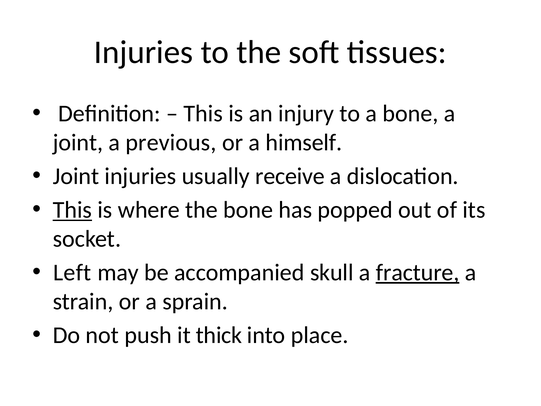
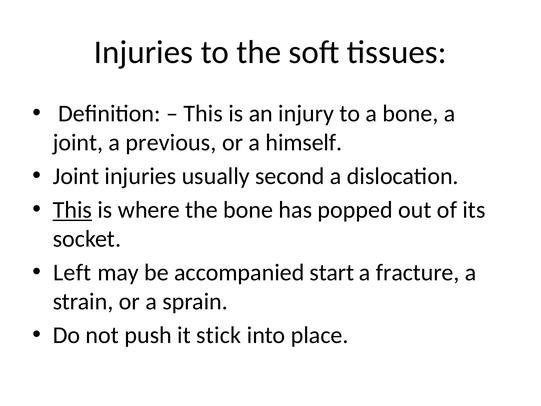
receive: receive -> second (290, 176)
skull: skull -> start (332, 272)
fracture underline: present -> none (418, 272)
thick: thick -> stick (219, 335)
